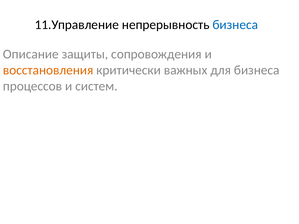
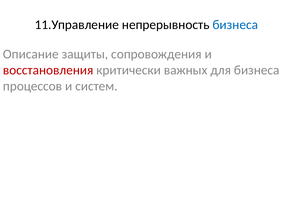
восстановления colour: orange -> red (48, 70)
